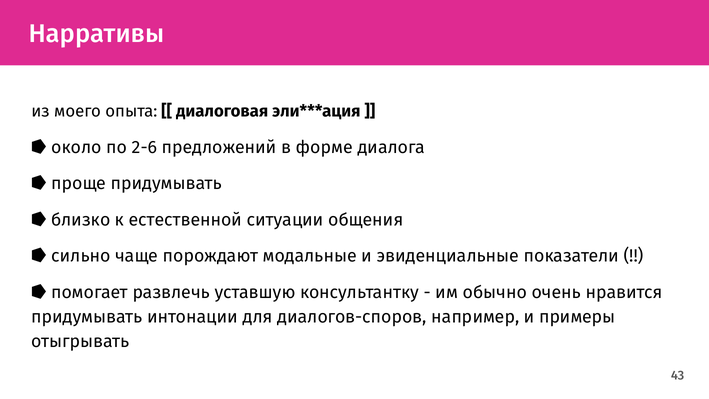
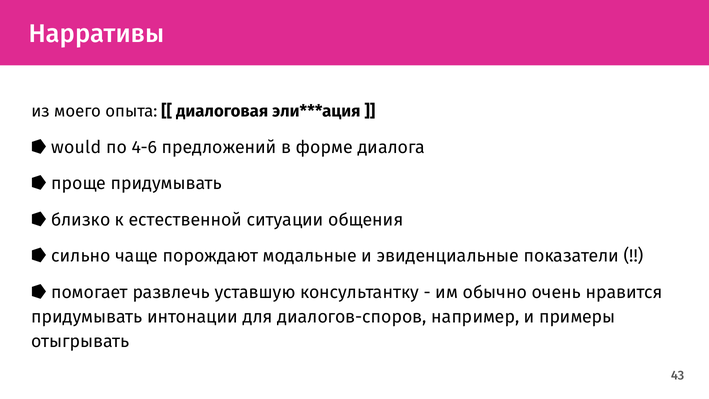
около: около -> would (76, 147)
2-6: 2-6 -> 4-6 (145, 147)
